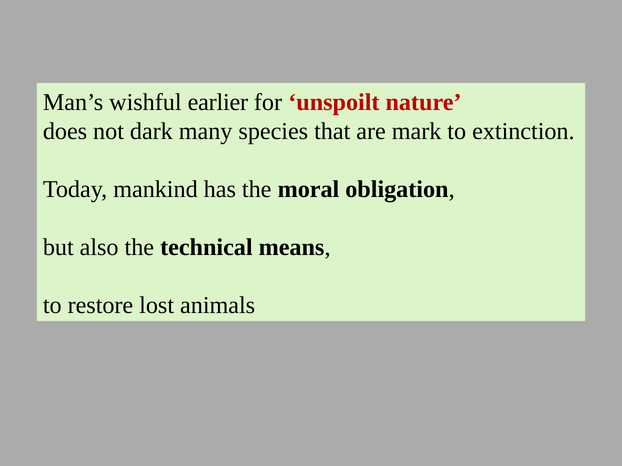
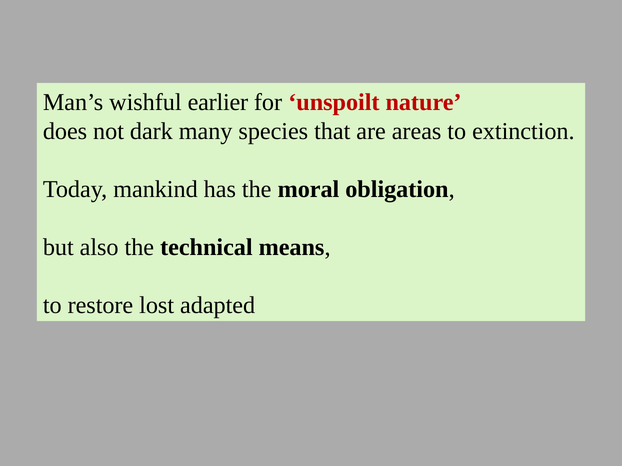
mark: mark -> areas (417, 131)
animals: animals -> adapted (218, 306)
